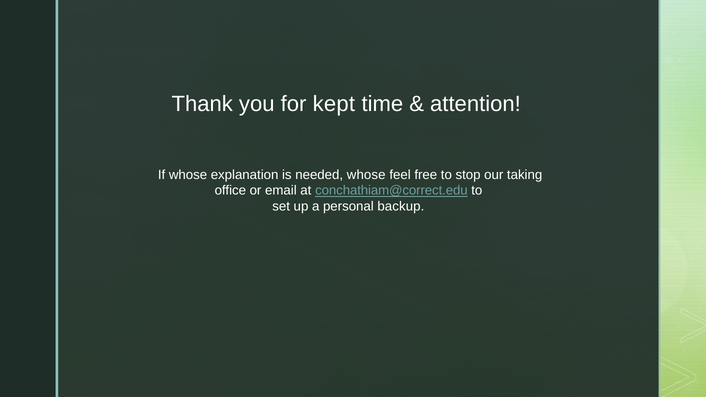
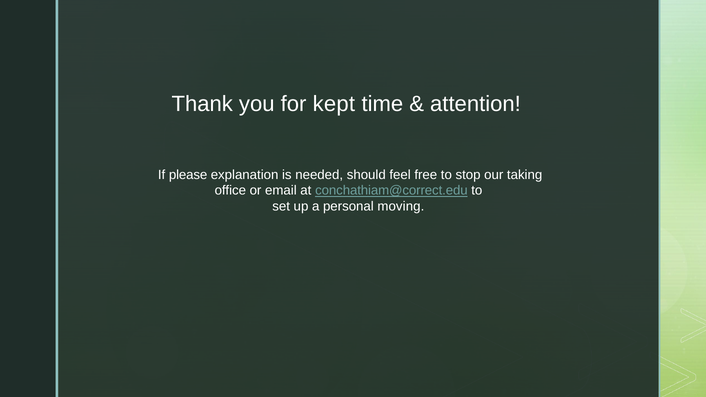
If whose: whose -> please (188, 175)
needed whose: whose -> should (366, 175)
backup: backup -> moving (401, 206)
